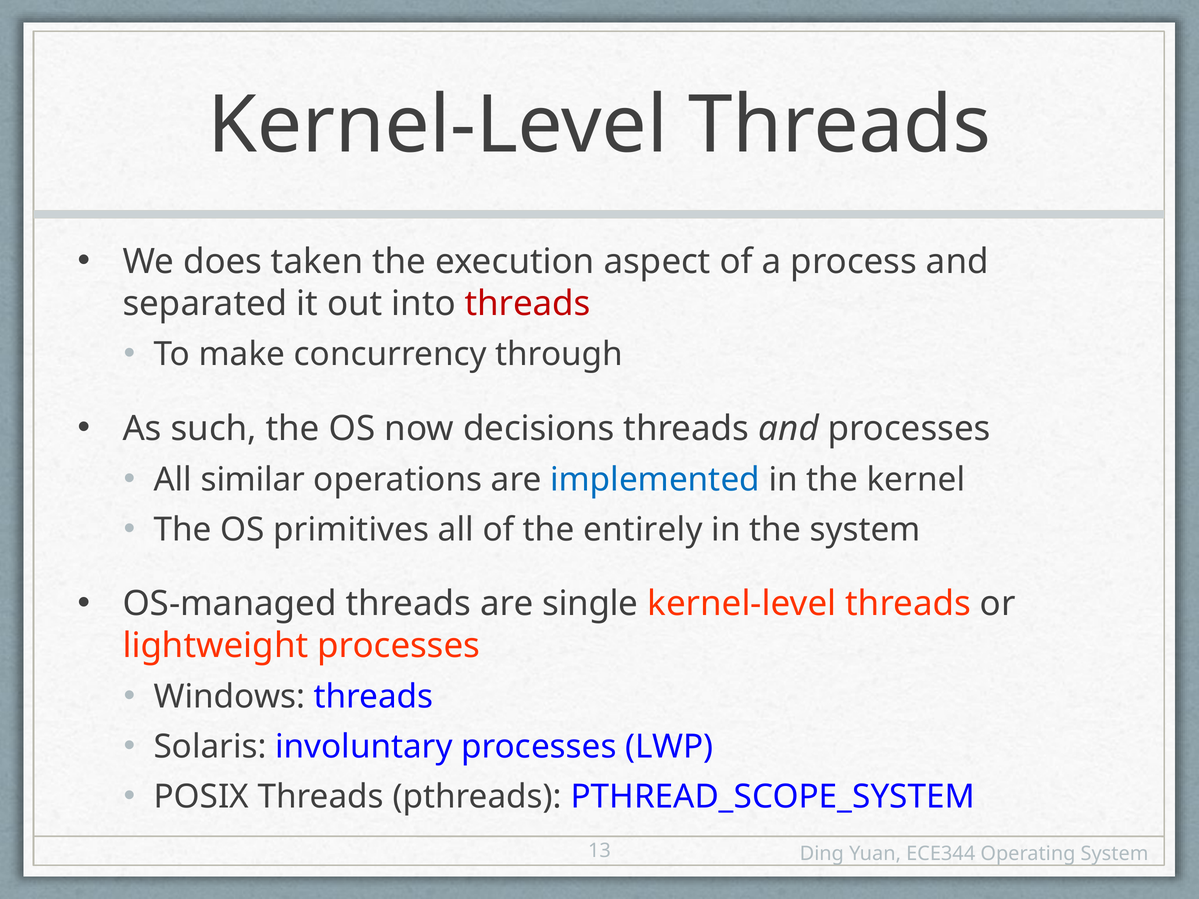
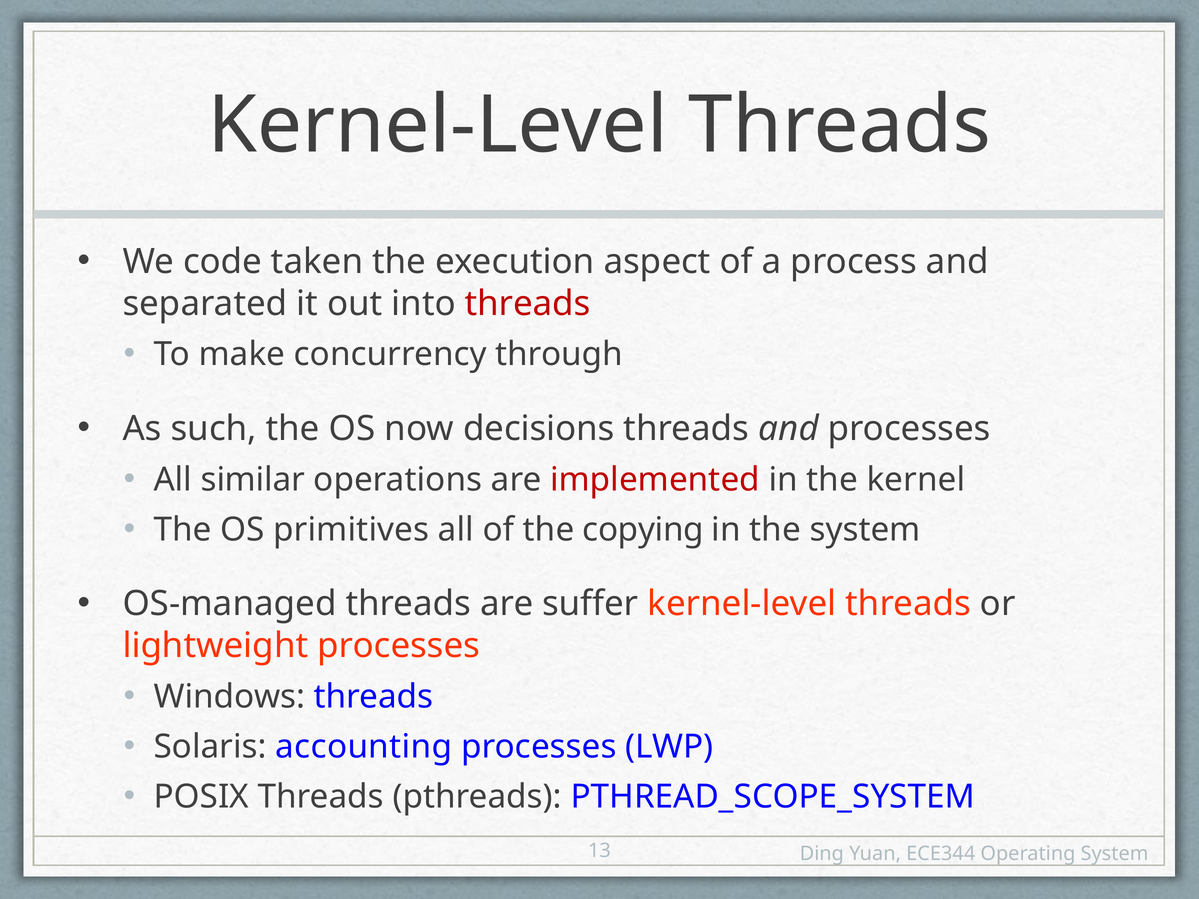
does: does -> code (223, 262)
implemented colour: blue -> red (655, 480)
entirely: entirely -> copying (643, 530)
single: single -> suffer (590, 604)
involuntary: involuntary -> accounting (364, 747)
